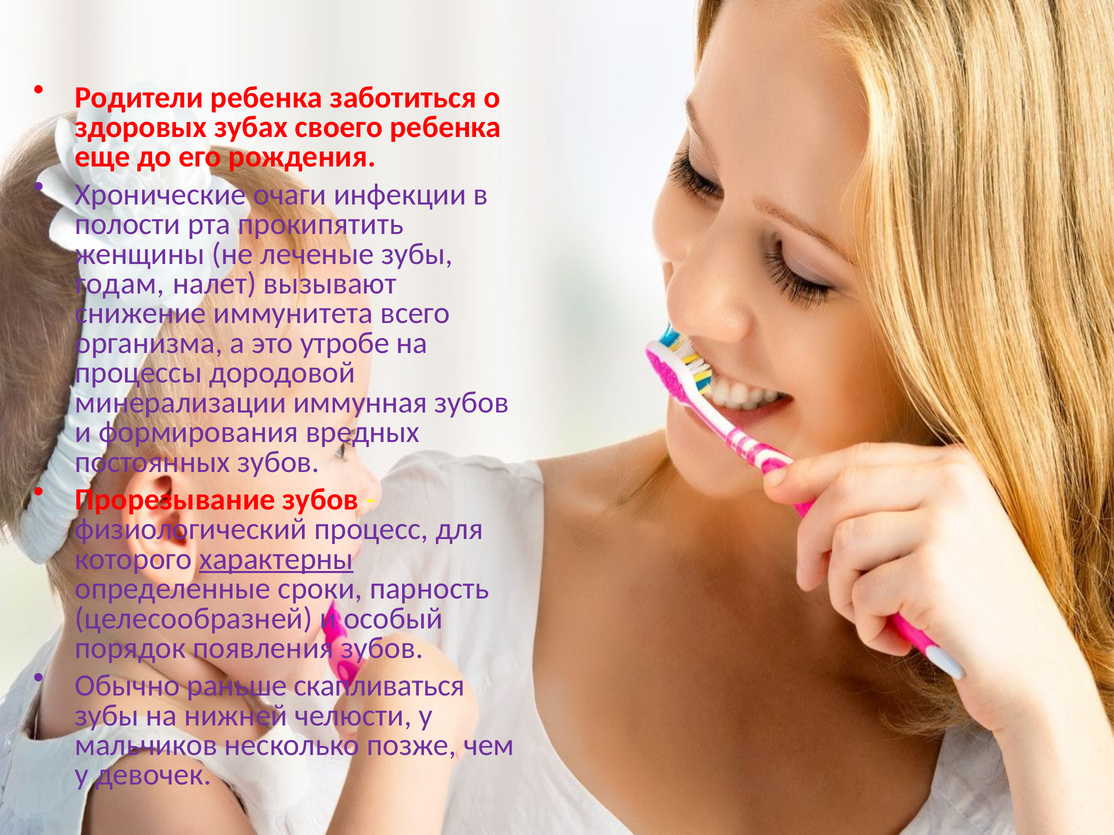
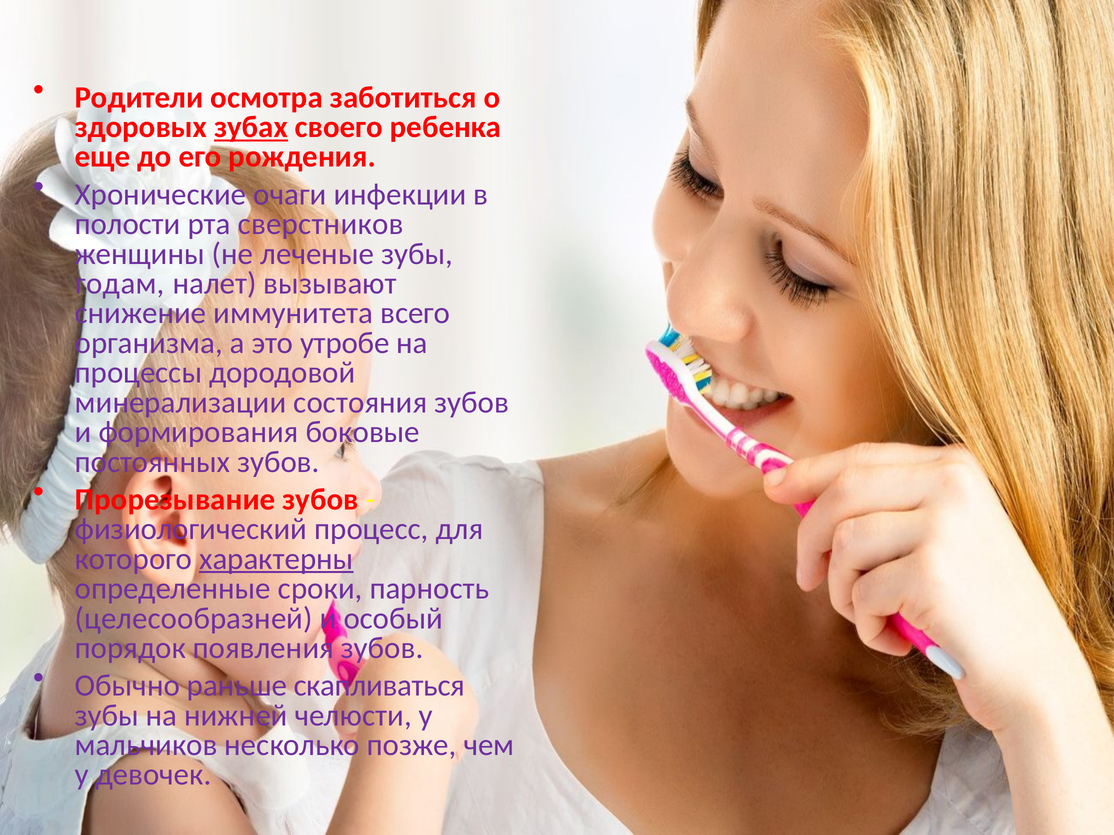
Родители ребенка: ребенка -> осмотра (267, 97)
зубах underline: none -> present (251, 127)
прокипятить: прокипятить -> сверстников (321, 224)
иммунная: иммунная -> состояния (360, 403)
вредных: вредных -> боковые (363, 432)
